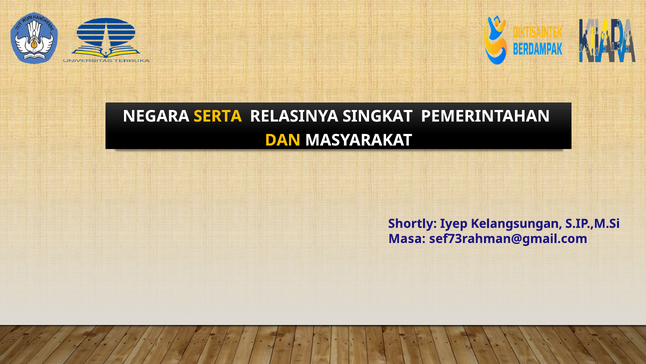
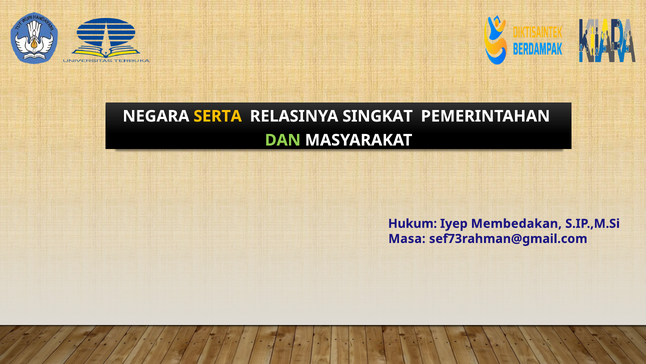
DAN colour: yellow -> light green (283, 140)
Shortly: Shortly -> Hukum (413, 223)
Kelangsungan: Kelangsungan -> Membedakan (516, 223)
